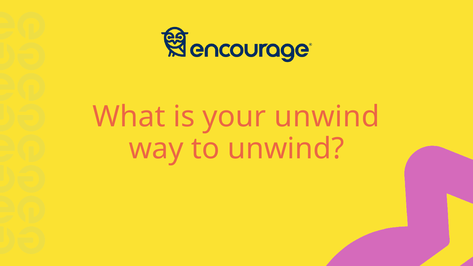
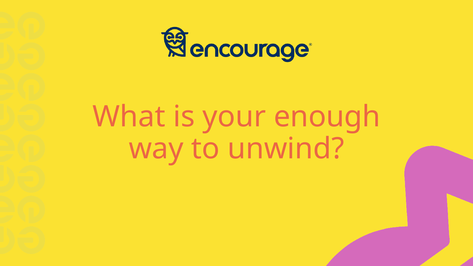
your unwind: unwind -> enough (327, 117)
